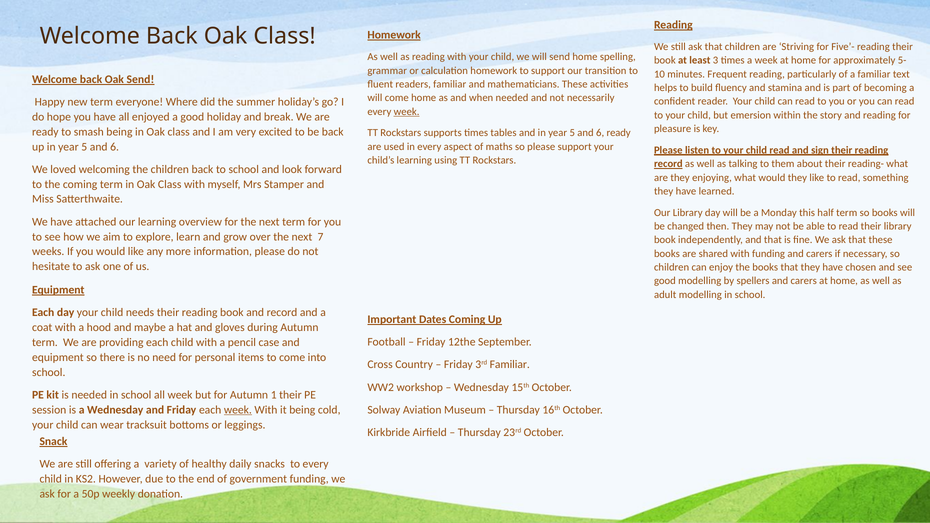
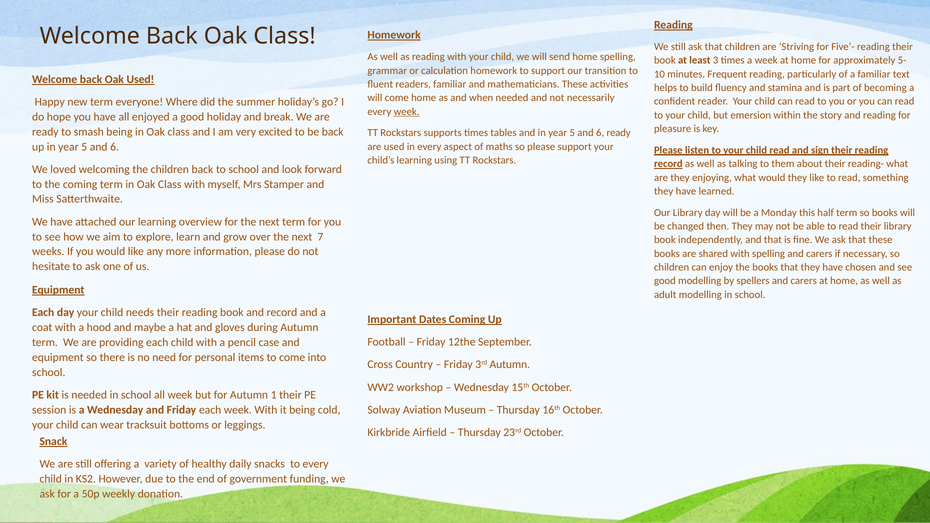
Oak Send: Send -> Used (140, 79)
with funding: funding -> spelling (769, 254)
3rd Familiar: Familiar -> Autumn (510, 365)
week underline: present -> none (238, 410)
